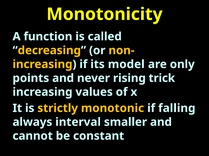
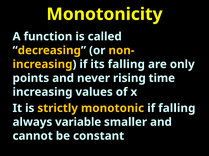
its model: model -> falling (126, 65)
trick: trick -> time (162, 78)
interval: interval -> variable (78, 123)
